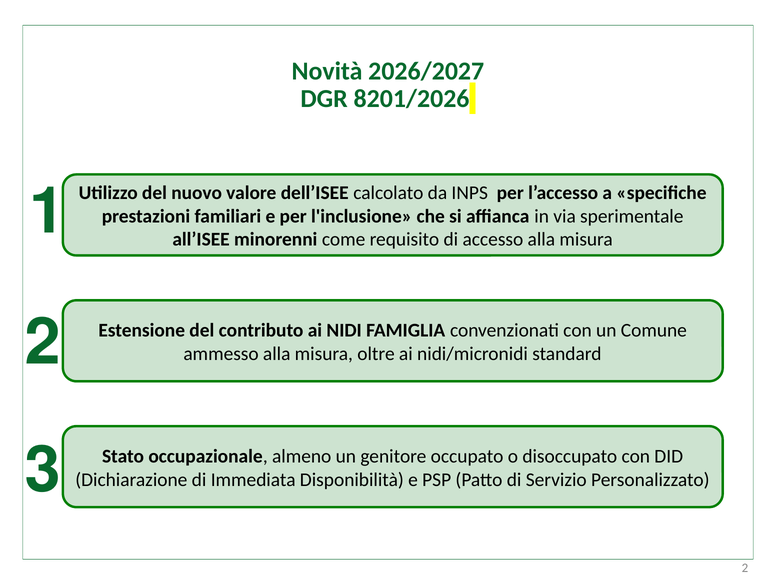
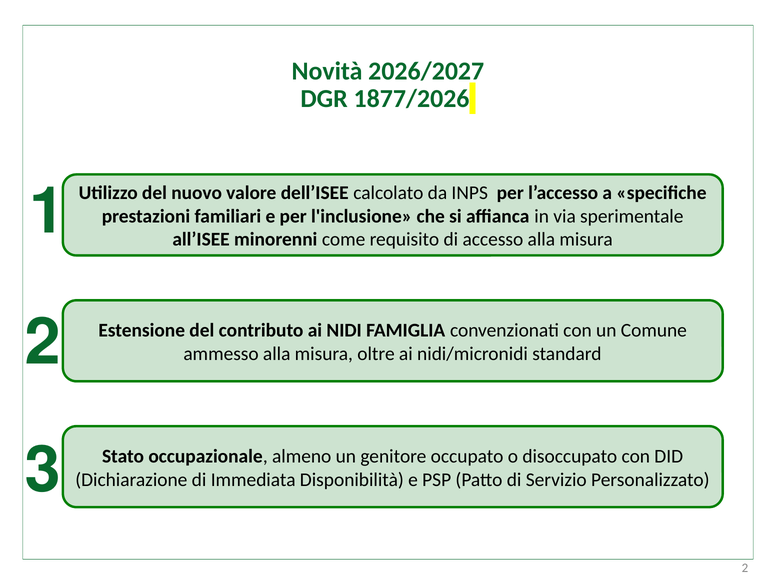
8201/2026: 8201/2026 -> 1877/2026 (412, 99)
